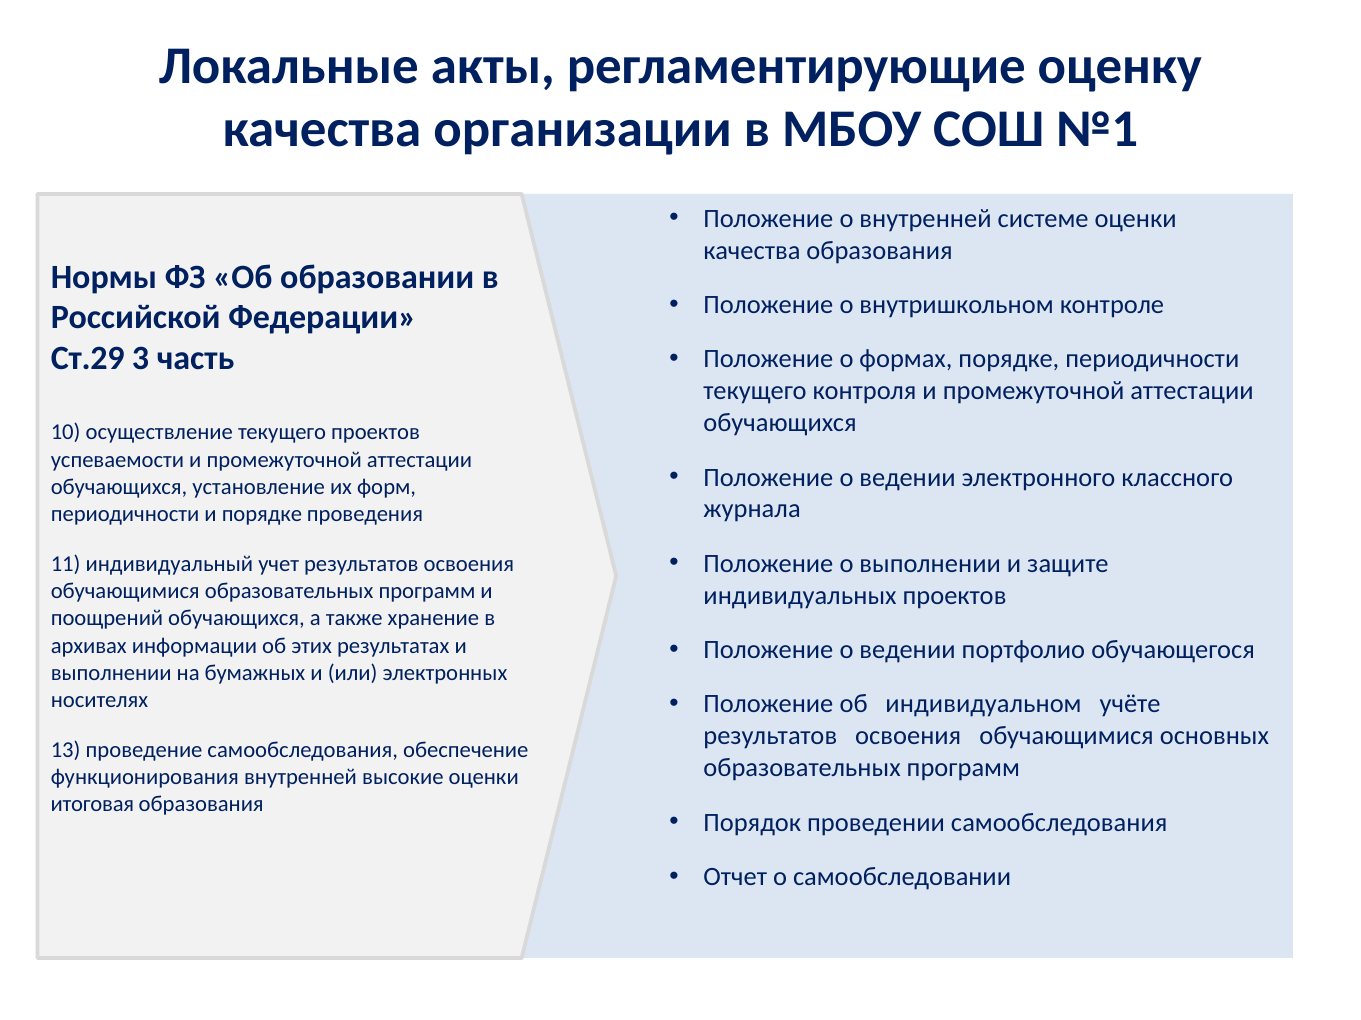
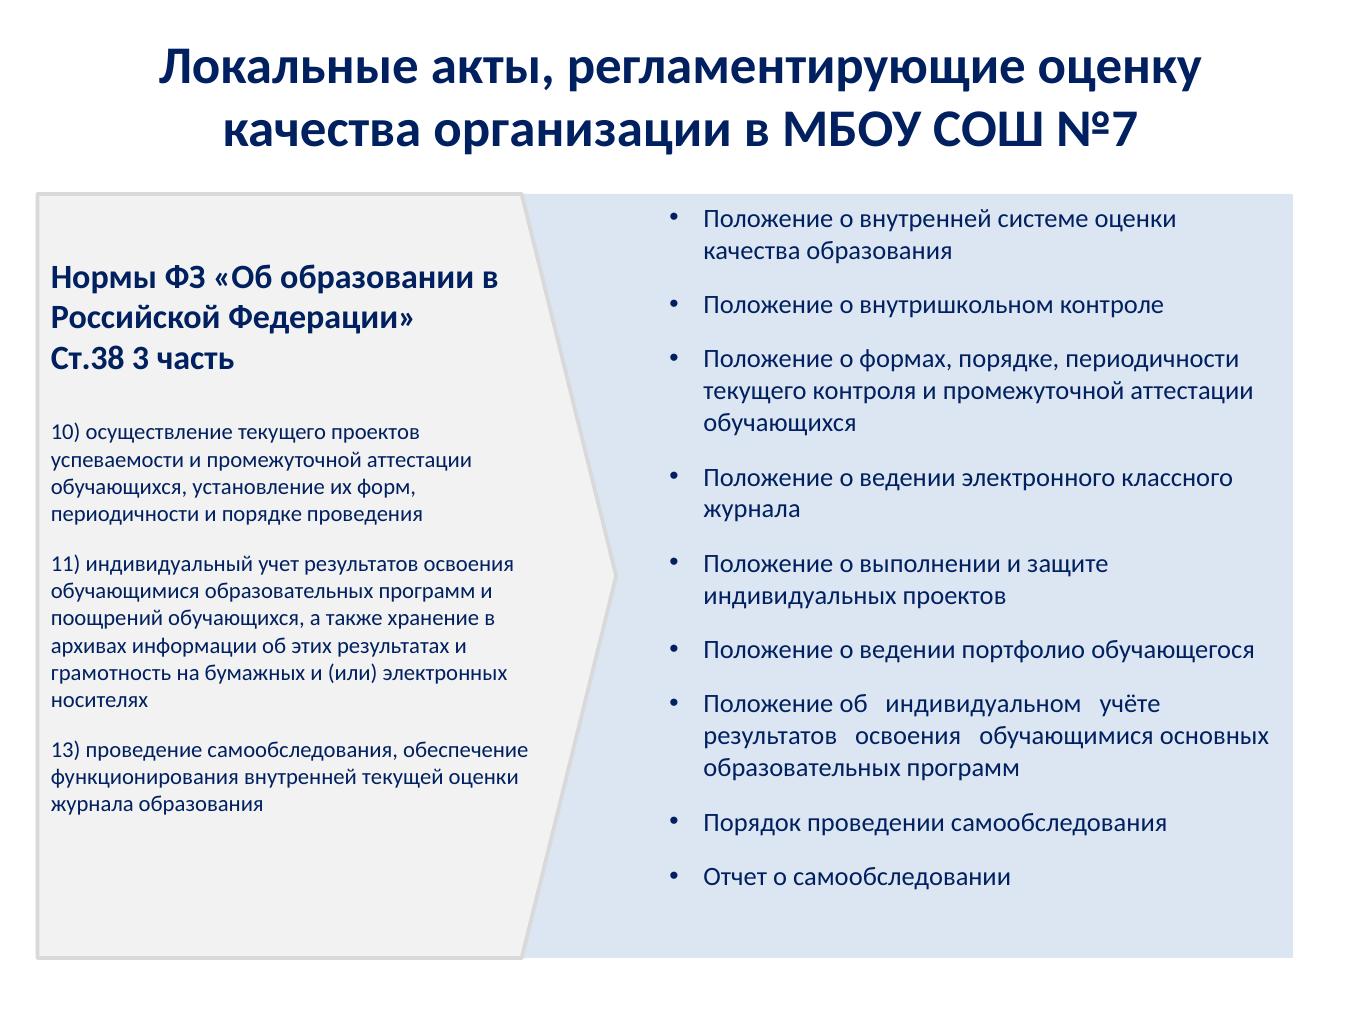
№1: №1 -> №7 (1097, 130)
Ст.29: Ст.29 -> Ст.38 (88, 359)
выполнении: выполнении -> грамотность (111, 673)
высокие: высокие -> текущей (403, 778)
итоговая: итоговая -> журнала (92, 805)
